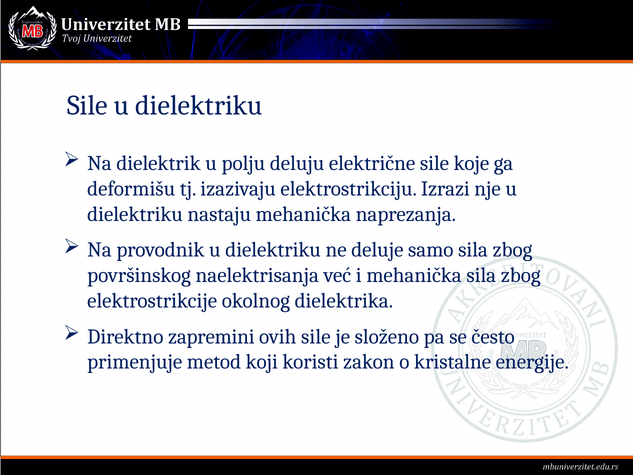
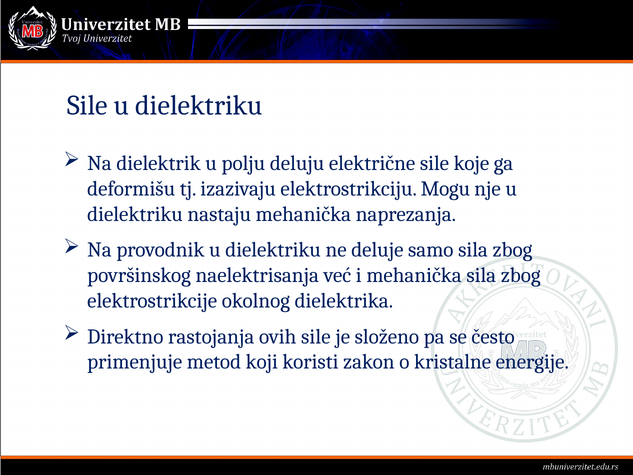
Izrazi: Izrazi -> Mogu (445, 189)
zapremini: zapremini -> rastojanja (211, 336)
